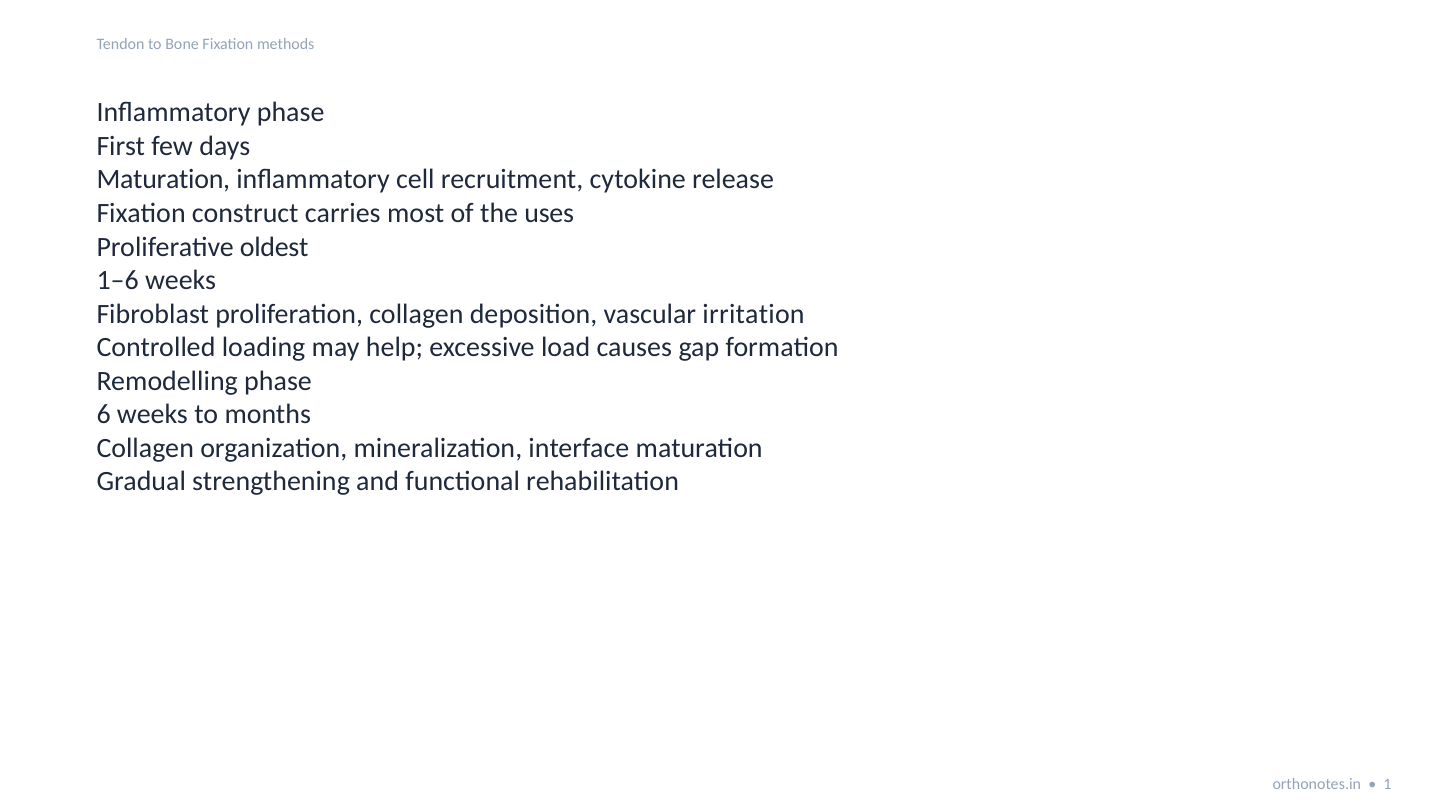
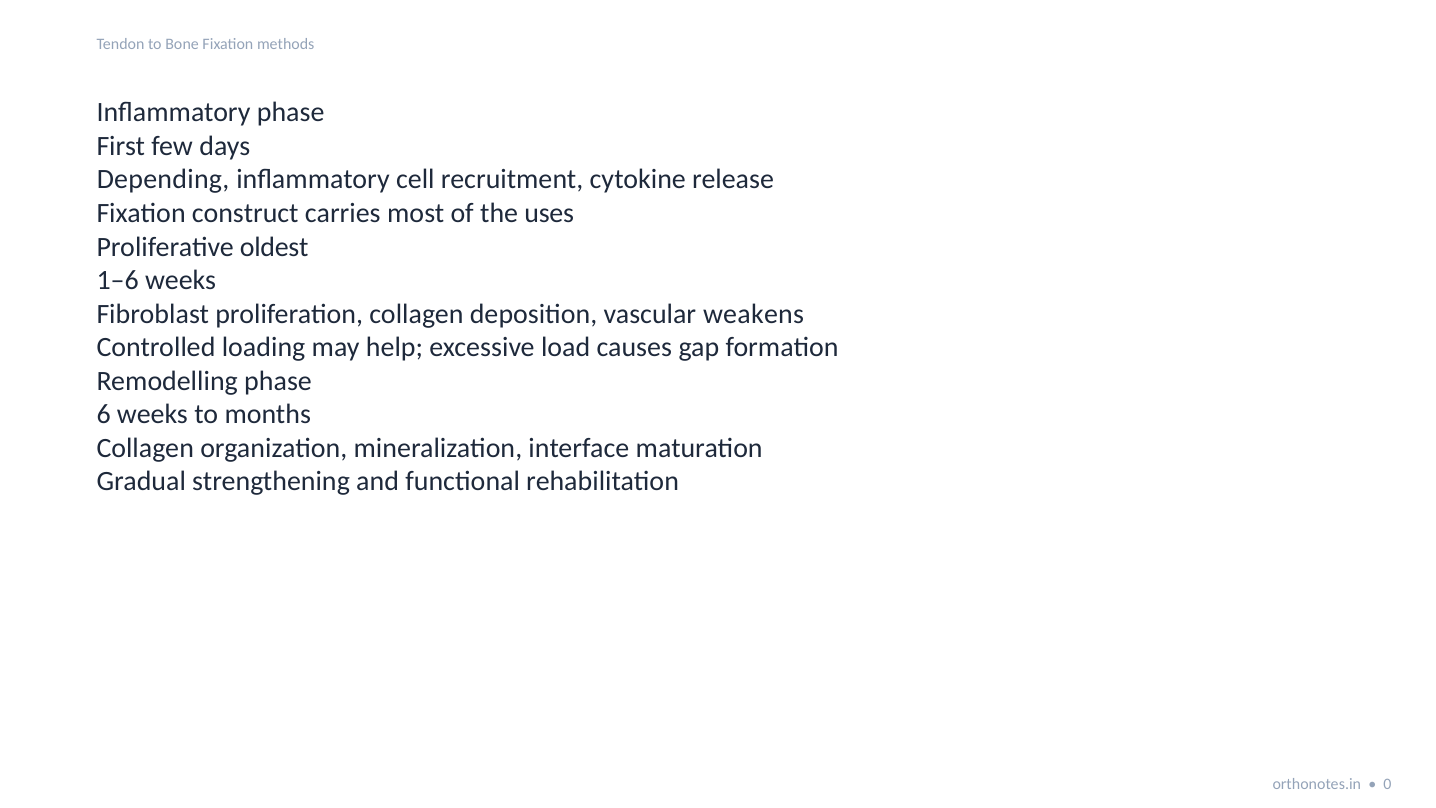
Maturation: Maturation -> Depending (163, 180)
irritation: irritation -> weakens (754, 314)
1: 1 -> 0 (1387, 784)
